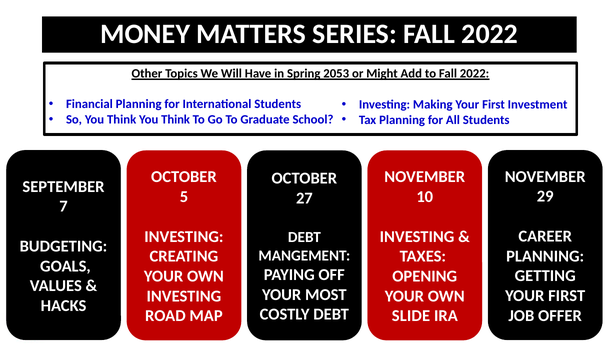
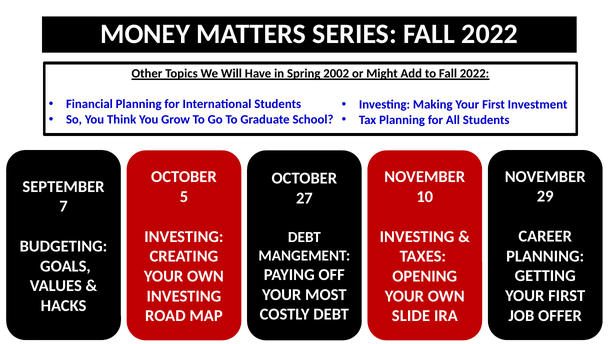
2053: 2053 -> 2002 (336, 74)
Think You Think: Think -> Grow (176, 119)
